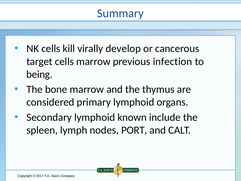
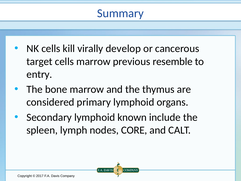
infection: infection -> resemble (173, 61)
being: being -> entry (39, 74)
PORT: PORT -> CORE (134, 130)
